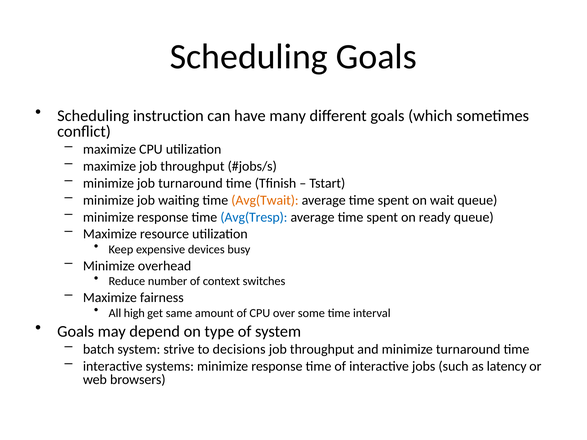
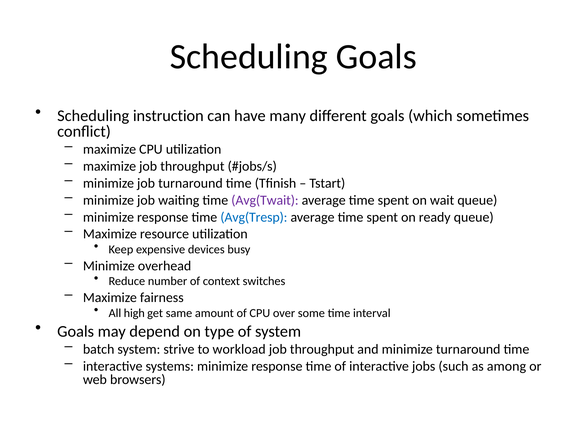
Avg(Twait colour: orange -> purple (265, 200)
decisions: decisions -> workload (239, 349)
latency: latency -> among (507, 366)
